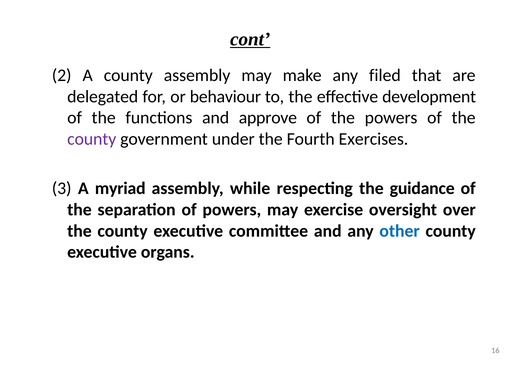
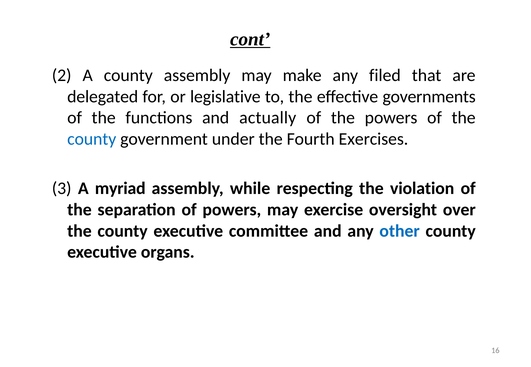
behaviour: behaviour -> legislative (225, 97)
development: development -> governments (429, 97)
approve: approve -> actually (268, 118)
county colour: purple -> blue (92, 139)
guidance: guidance -> violation (422, 189)
